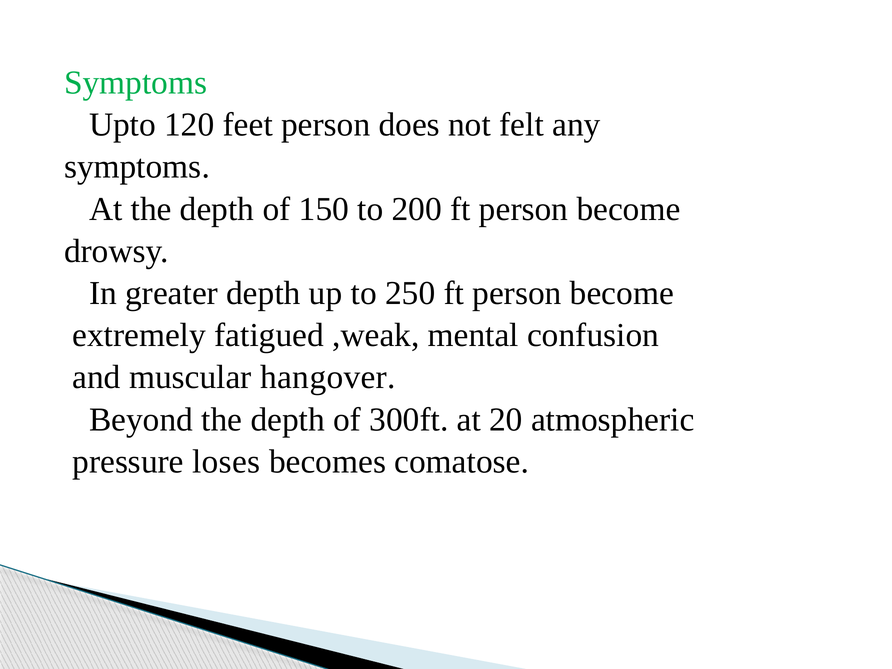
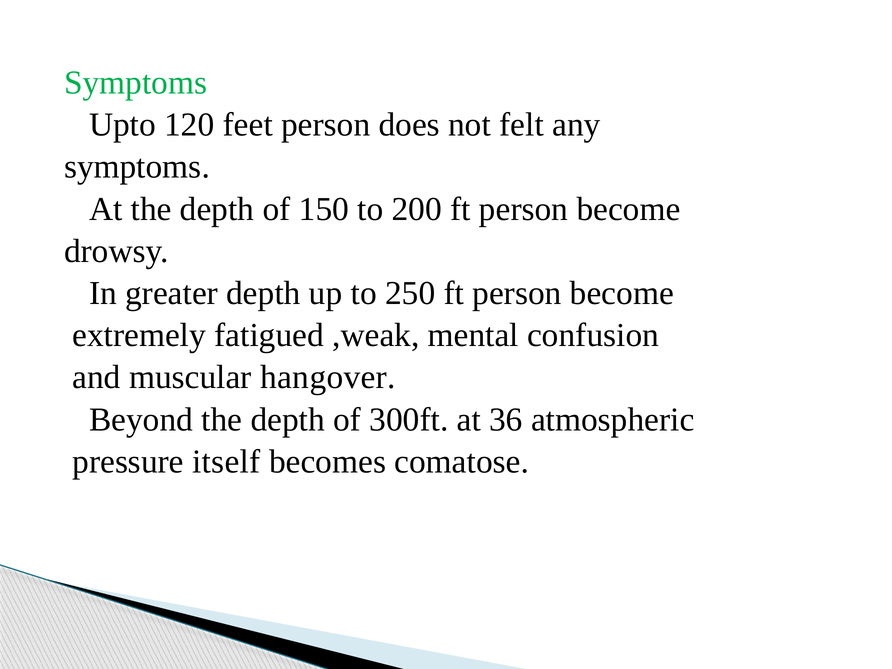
20: 20 -> 36 (506, 420)
loses: loses -> itself (226, 462)
